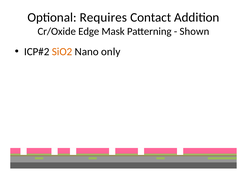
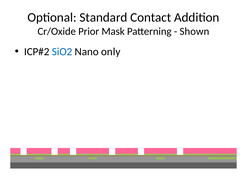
Requires: Requires -> Standard (103, 17)
Edge: Edge -> Prior (89, 31)
SiO2 colour: orange -> blue (62, 52)
